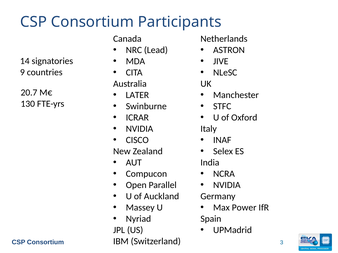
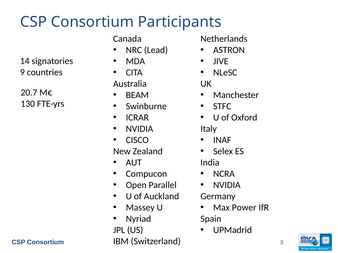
LATER: LATER -> BEAM (137, 95)
